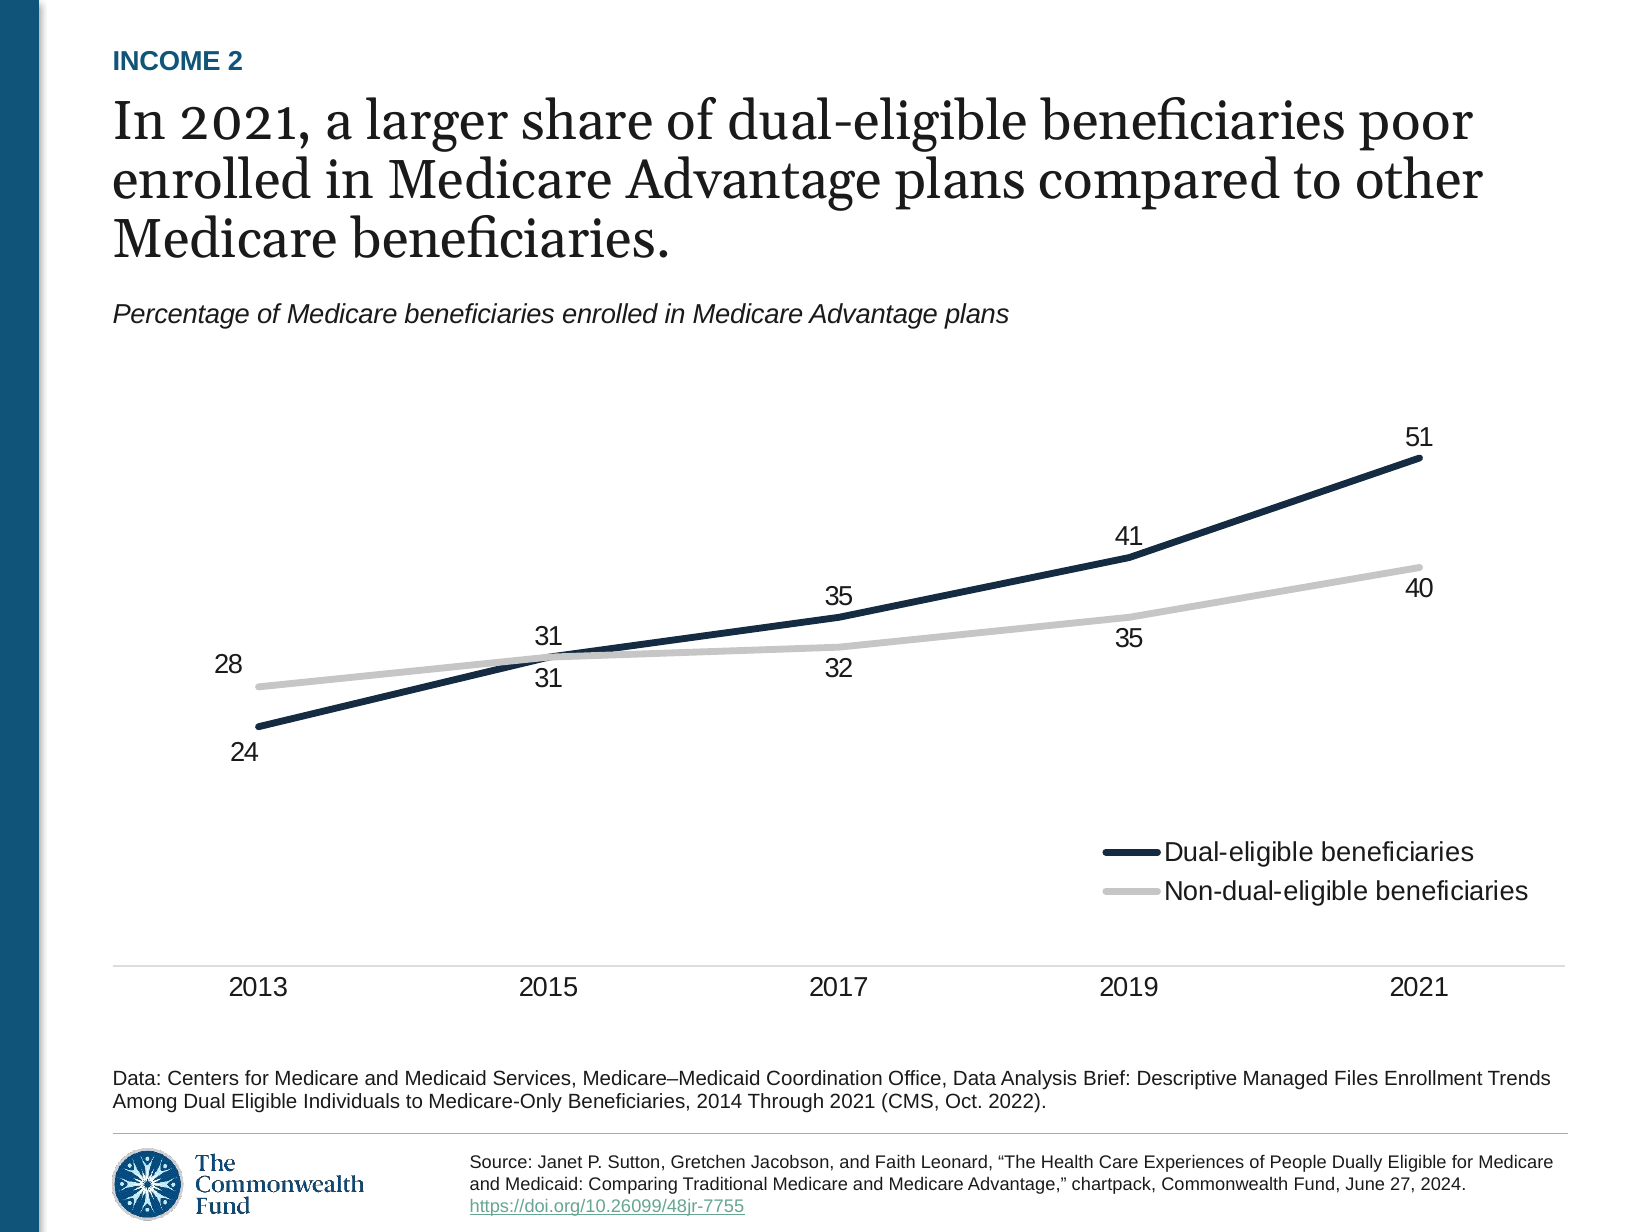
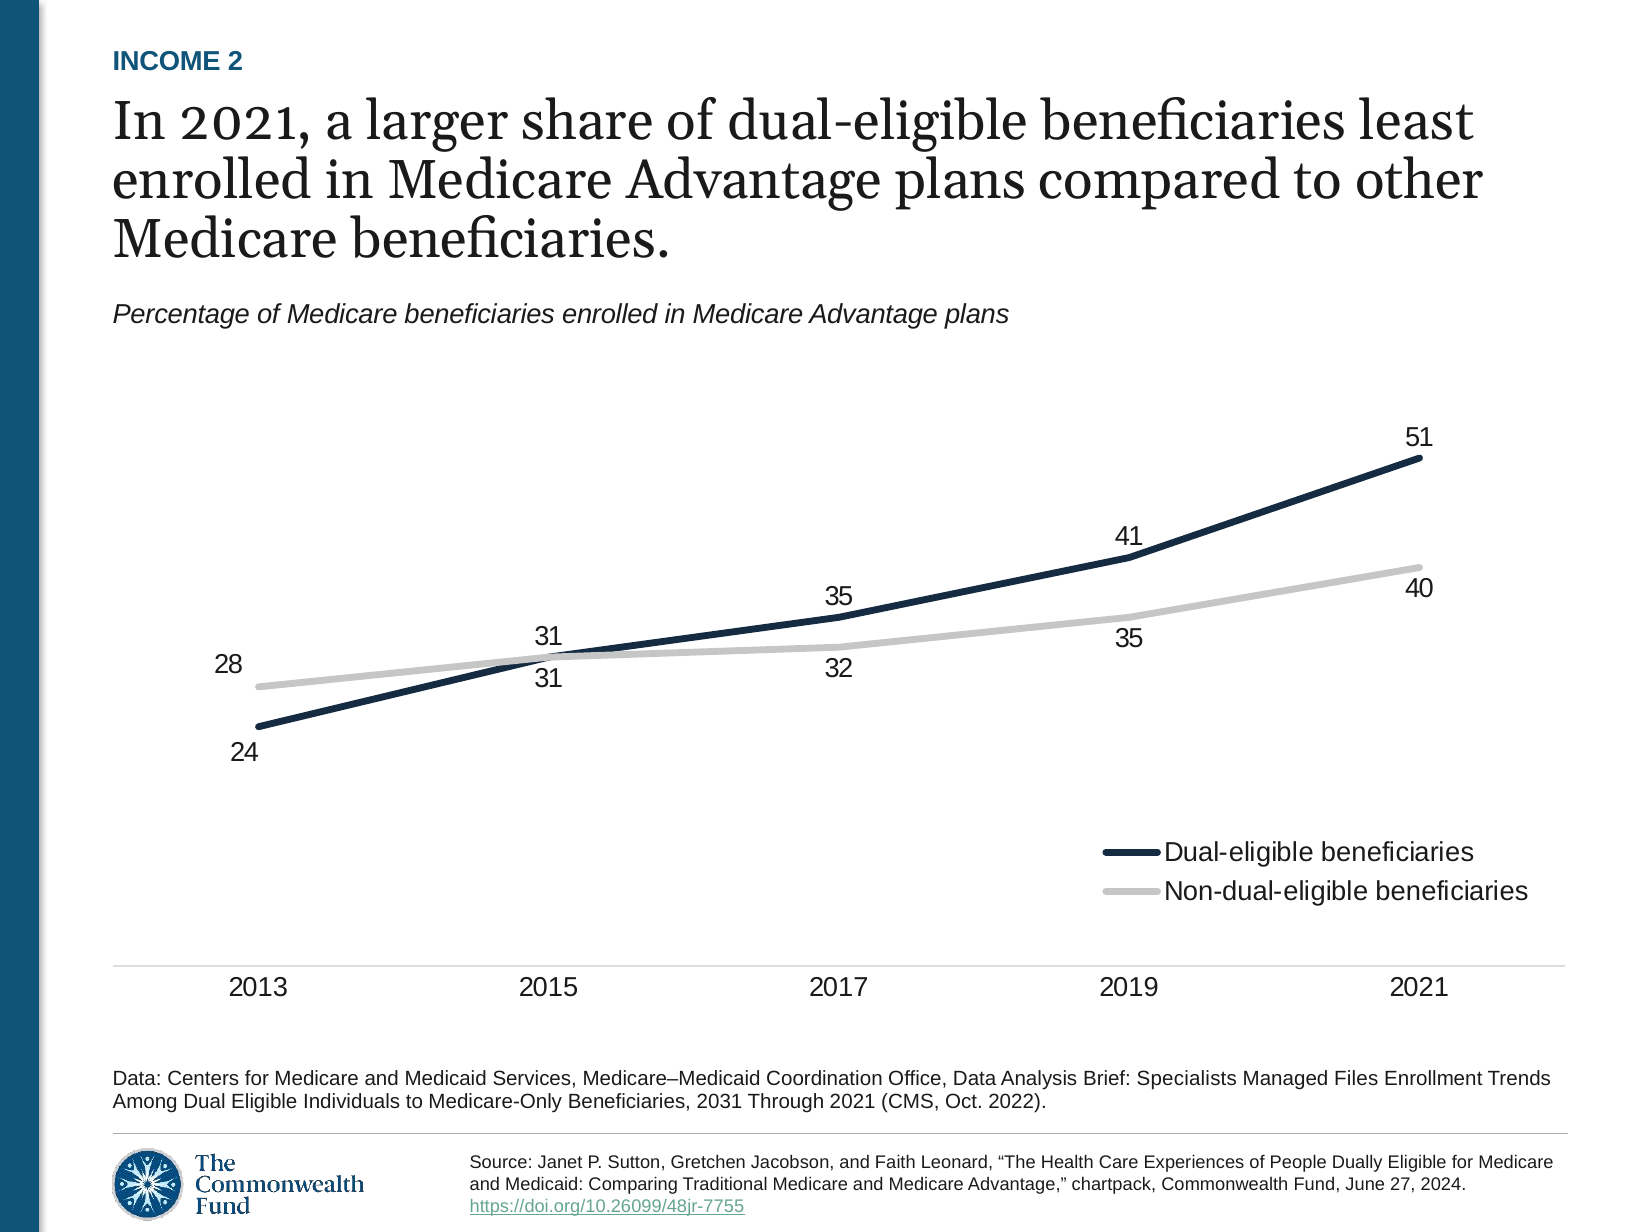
poor: poor -> least (1417, 122)
Descriptive: Descriptive -> Specialists (1187, 1079)
2014: 2014 -> 2031 (720, 1101)
